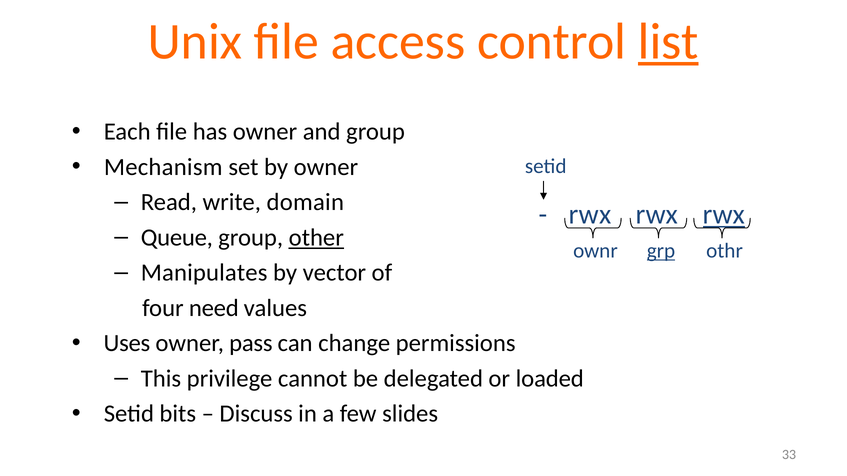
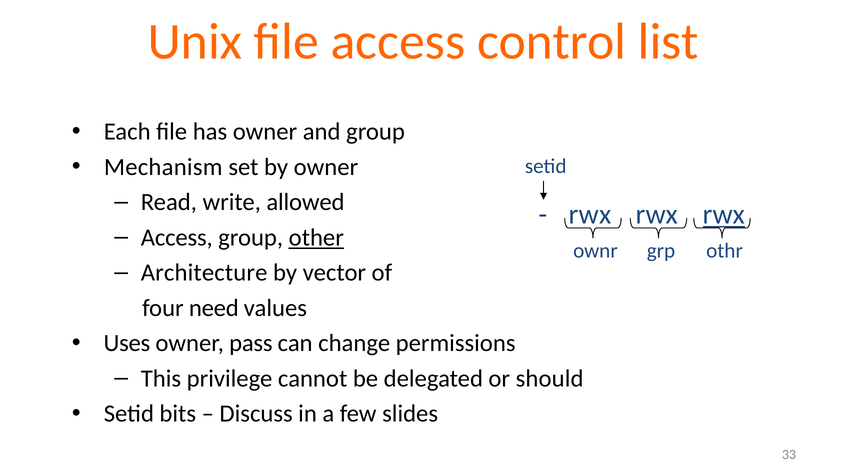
list underline: present -> none (668, 42)
domain: domain -> allowed (305, 203)
Queue: Queue -> Access (177, 238)
grp underline: present -> none (661, 251)
Manipulates: Manipulates -> Architecture (204, 273)
loaded: loaded -> should (550, 379)
